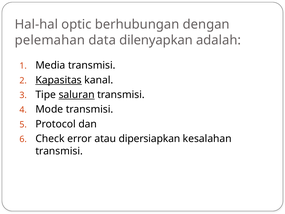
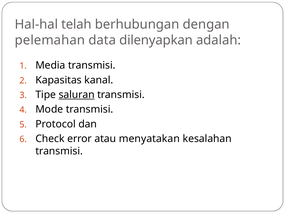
optic: optic -> telah (76, 24)
Kapasitas underline: present -> none (59, 80)
dipersiapkan: dipersiapkan -> menyatakan (149, 139)
